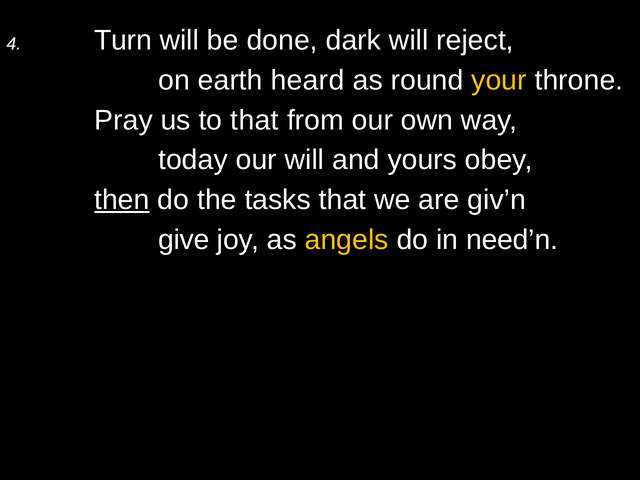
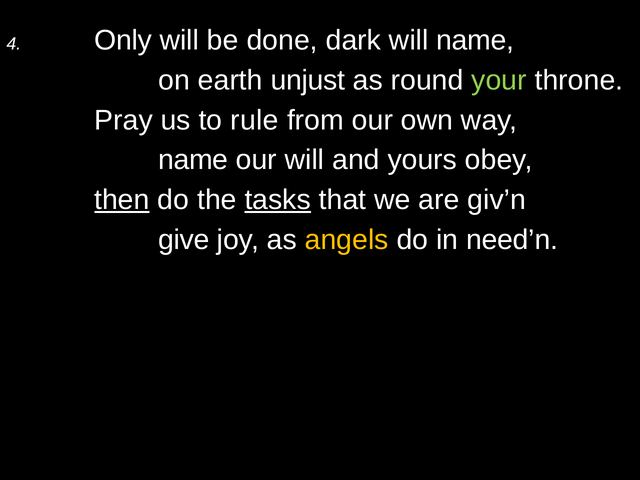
Turn: Turn -> Only (123, 40)
will reject: reject -> name (475, 40)
heard: heard -> unjust (308, 80)
your colour: yellow -> light green (499, 80)
to that: that -> rule (255, 120)
today: today -> name (193, 160)
tasks underline: none -> present (278, 200)
